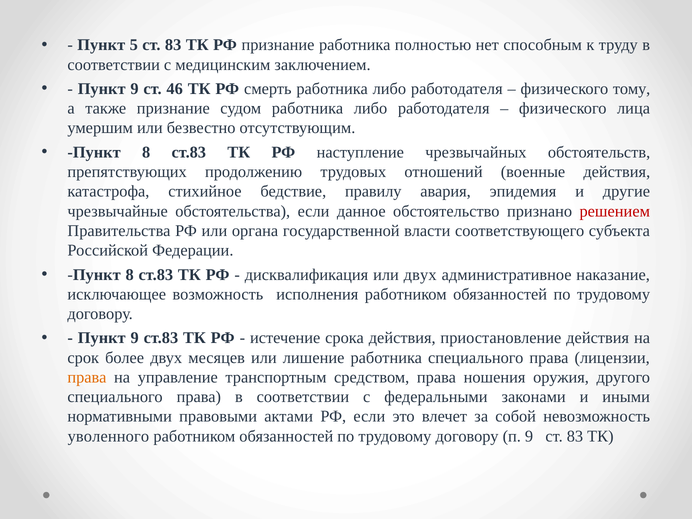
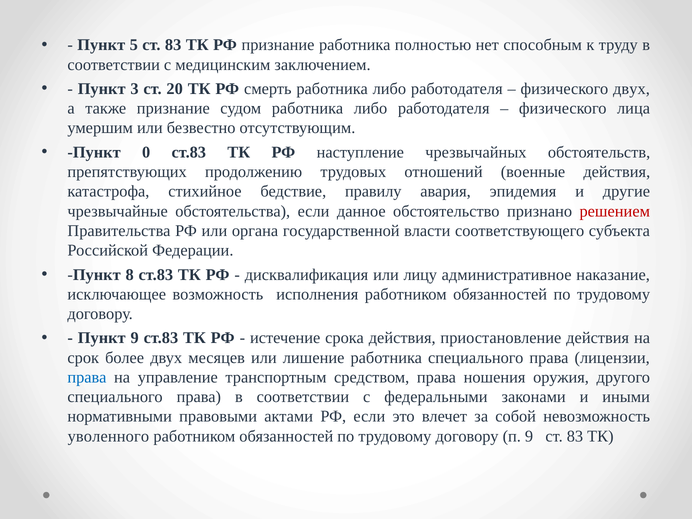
9: 9 -> 3 (135, 89)
46: 46 -> 20 (175, 89)
физического тому: тому -> двух (631, 89)
8: 8 -> 0 (146, 152)
или двух: двух -> лицу (420, 275)
права colour: orange -> blue (87, 377)
